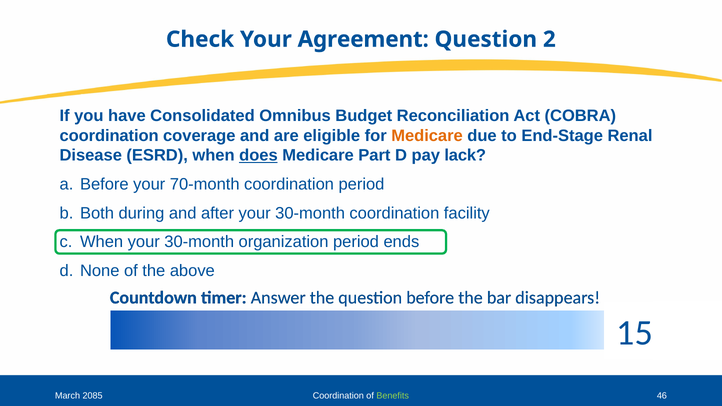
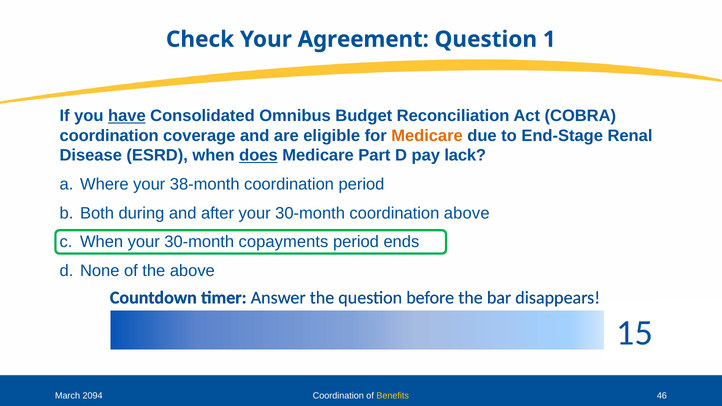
2: 2 -> 1 (549, 39)
have underline: none -> present (127, 116)
Before: Before -> Where (104, 184)
70-month: 70-month -> 38-month (205, 184)
coordination facility: facility -> above (467, 213)
organization: organization -> copayments (283, 242)
2085: 2085 -> 2094 (93, 396)
Benefits colour: light green -> yellow (393, 396)
